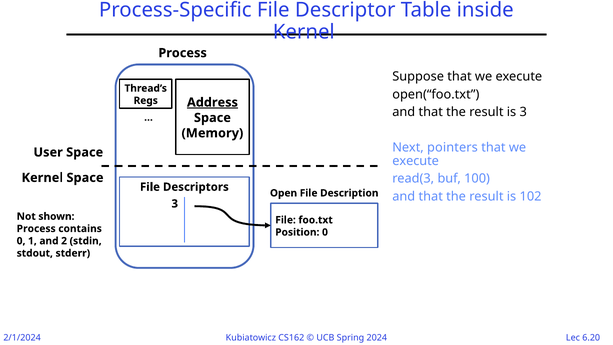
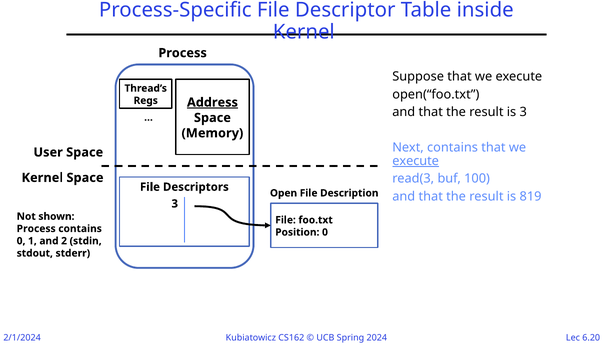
Next pointers: pointers -> contains (453, 147)
execute underline: none -> present (416, 161)
102: 102 -> 819 (531, 196)
